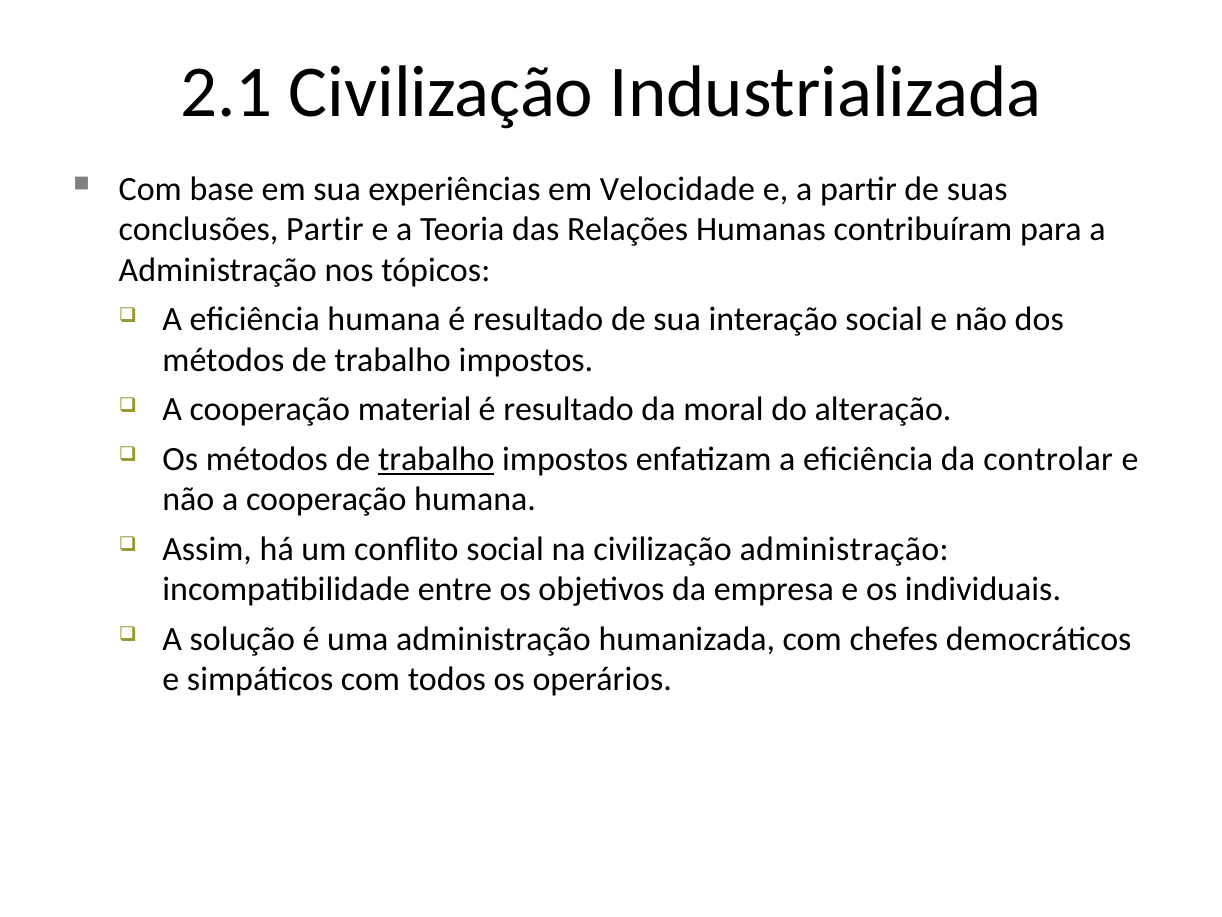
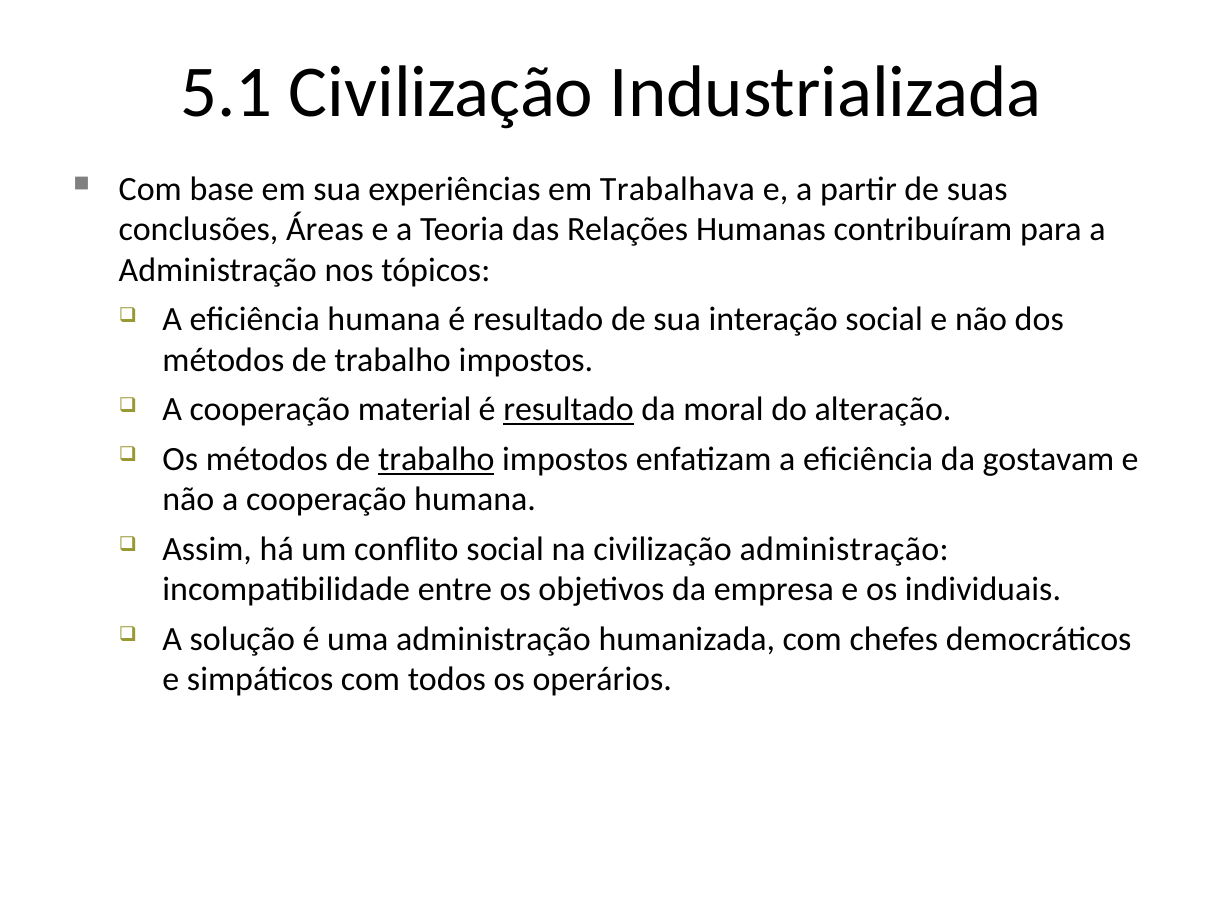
2.1: 2.1 -> 5.1 (226, 92)
Velocidade: Velocidade -> Trabalhava (677, 189)
conclusões Partir: Partir -> Áreas (325, 230)
resultado underline: none -> present (569, 410)
controlar: controlar -> gostavam (1048, 459)
